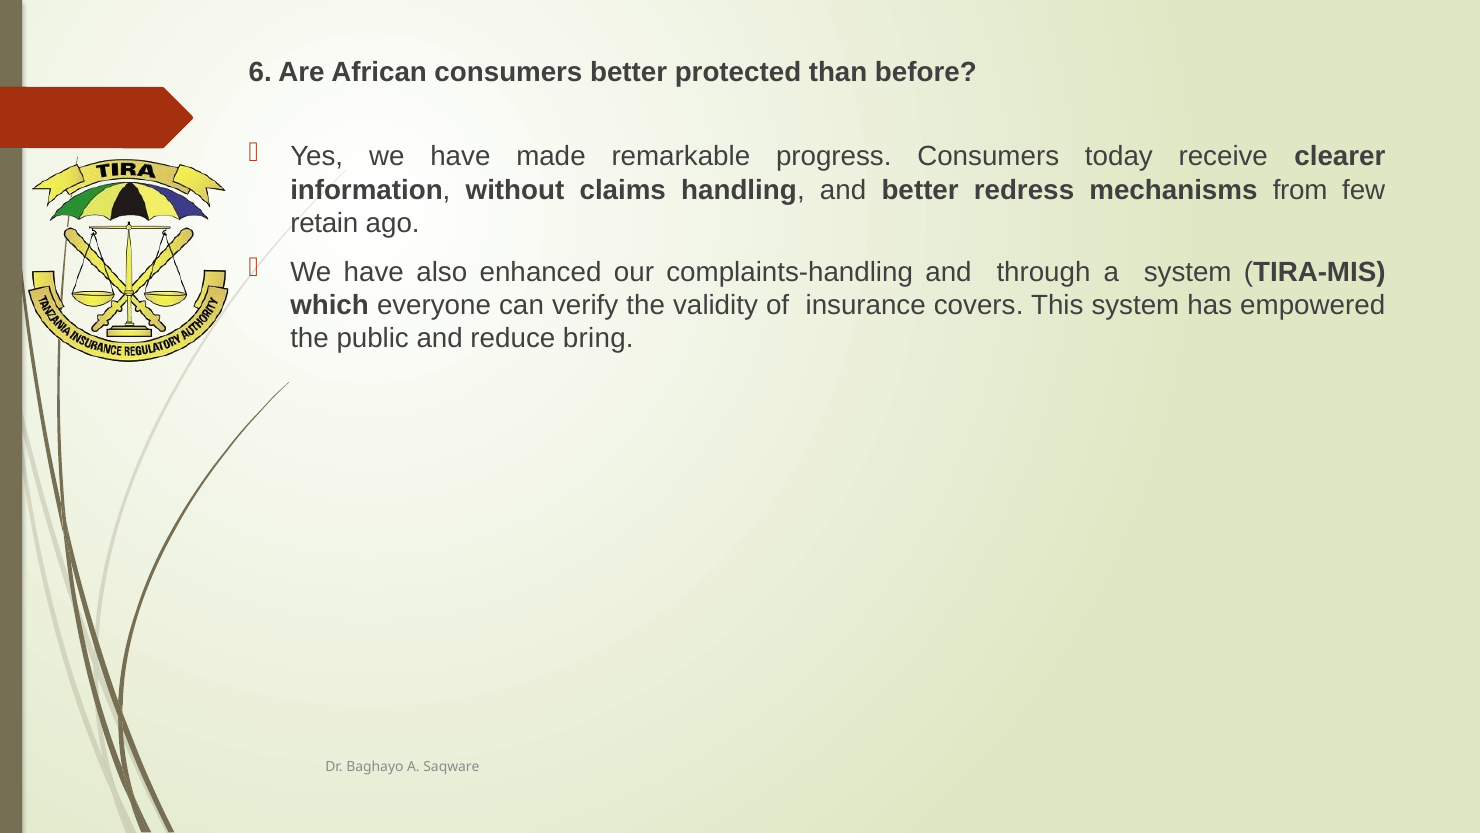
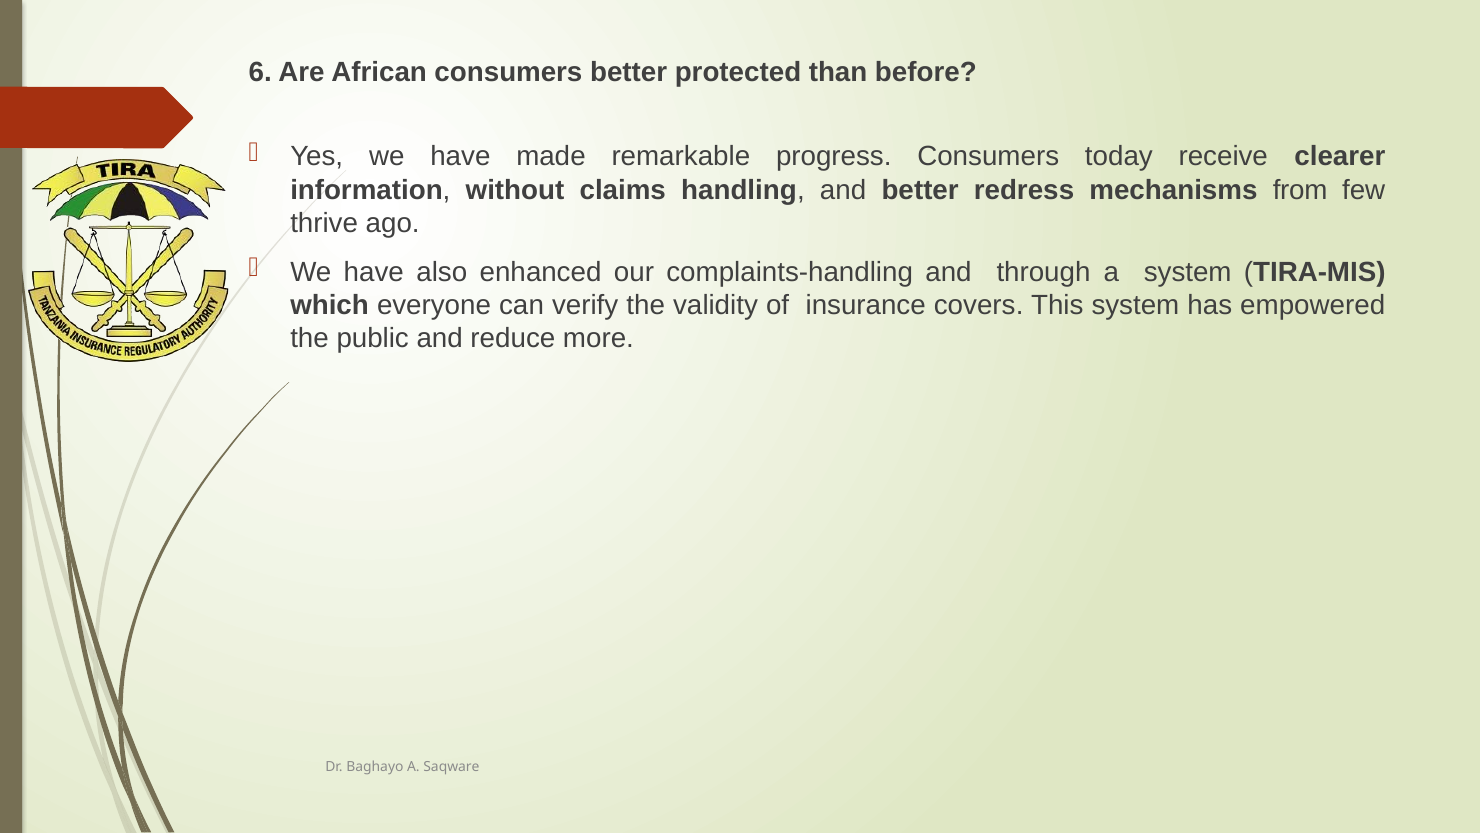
retain: retain -> thrive (324, 223)
bring: bring -> more (598, 338)
